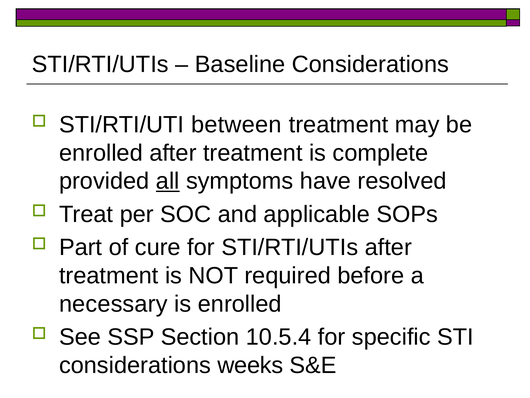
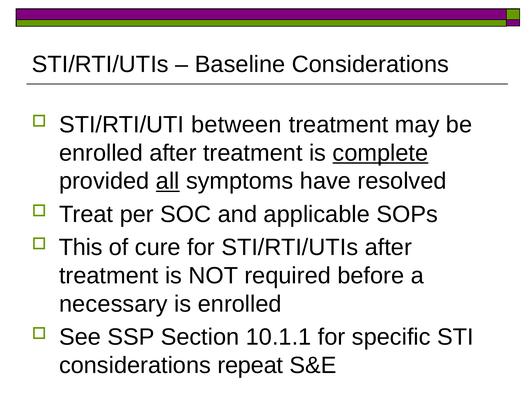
complete underline: none -> present (380, 153)
Part: Part -> This (81, 247)
10.5.4: 10.5.4 -> 10.1.1 (279, 336)
weeks: weeks -> repeat (250, 365)
